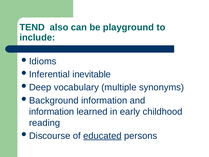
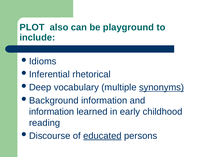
TEND: TEND -> PLOT (32, 27)
inevitable: inevitable -> rhetorical (92, 74)
synonyms underline: none -> present (162, 87)
